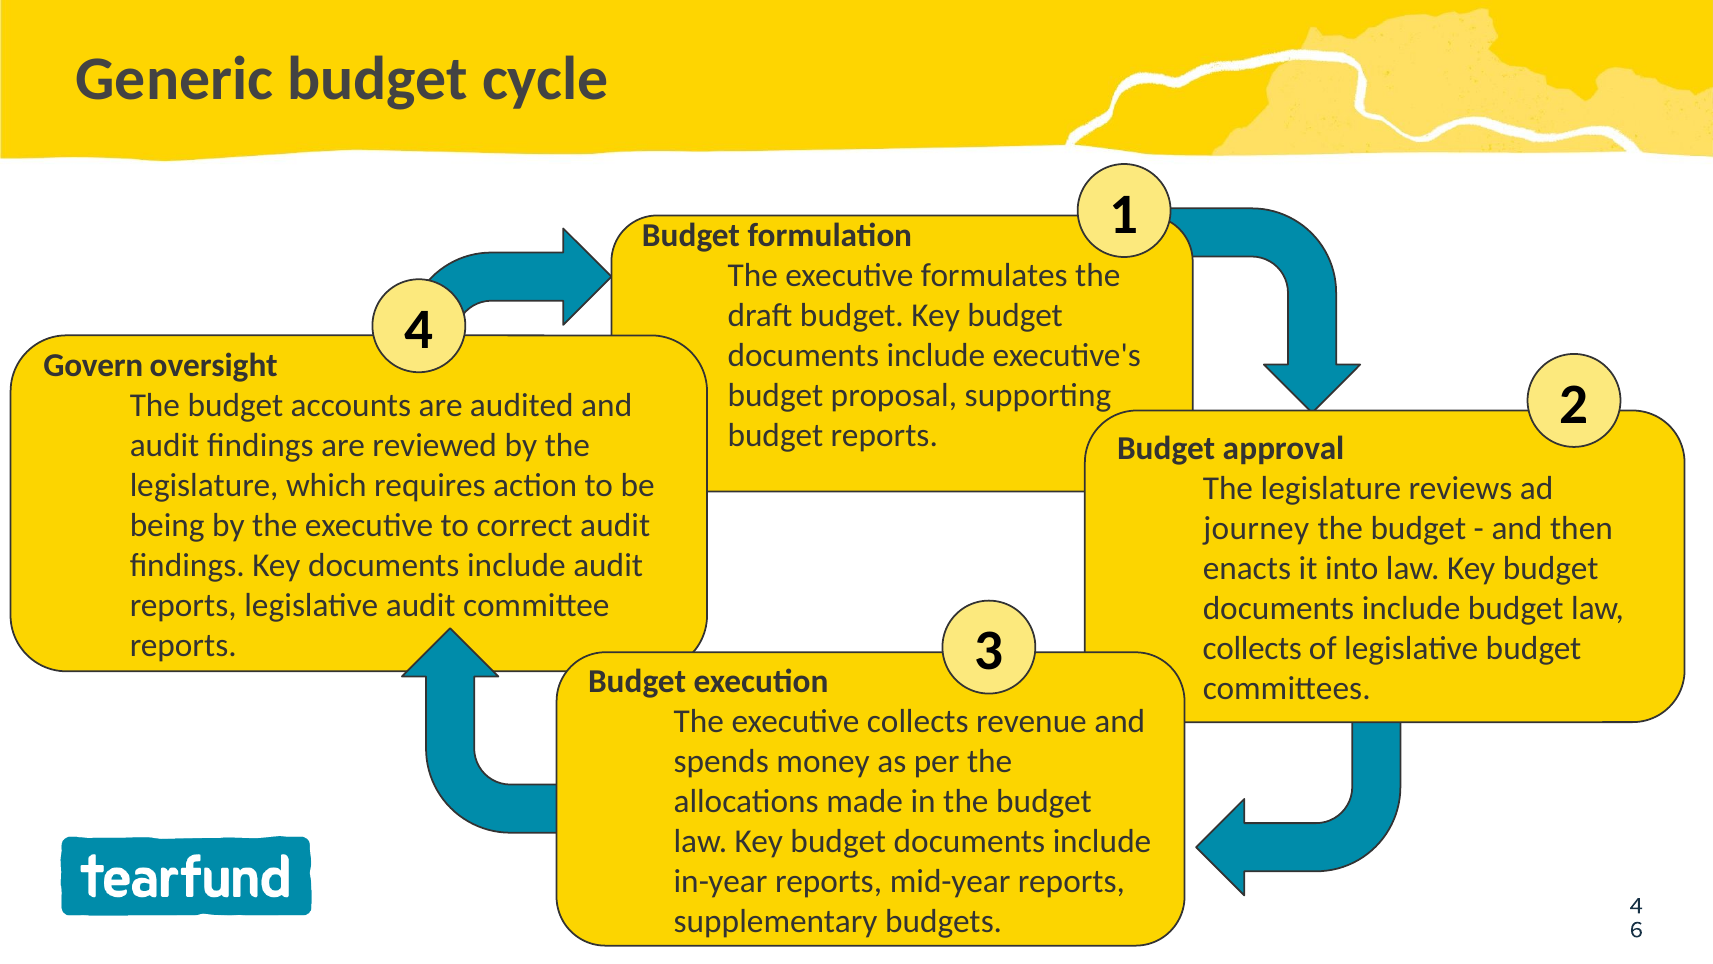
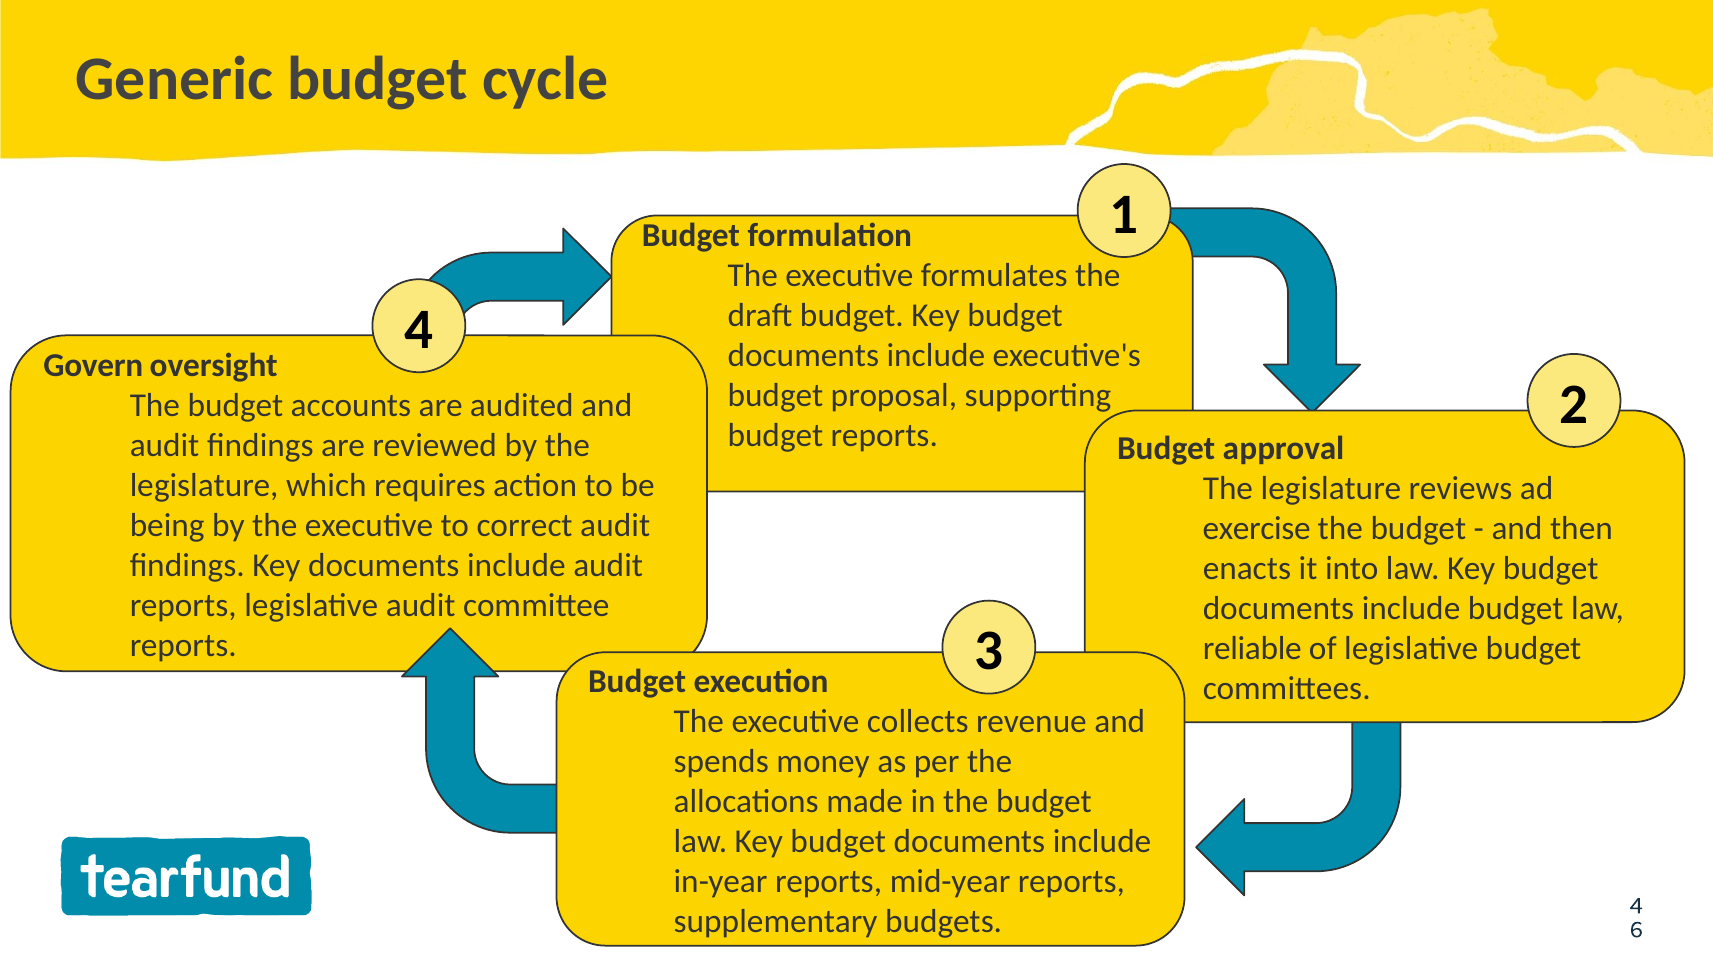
journey: journey -> exercise (1257, 528)
collects: collects -> reliable (1252, 648)
